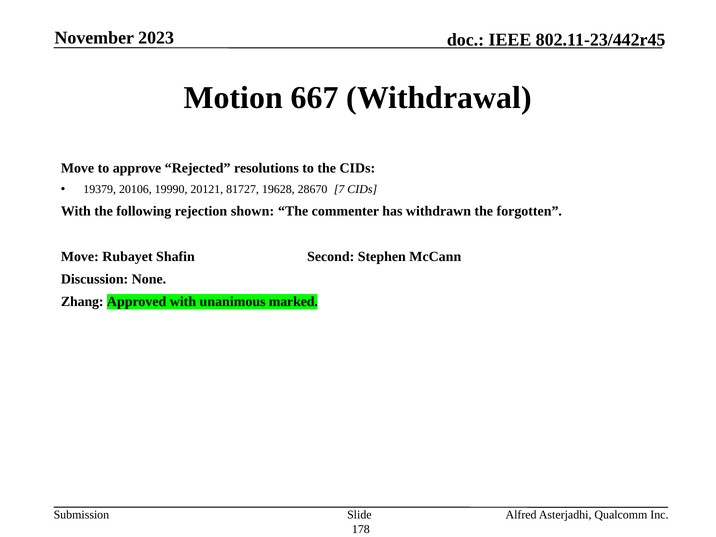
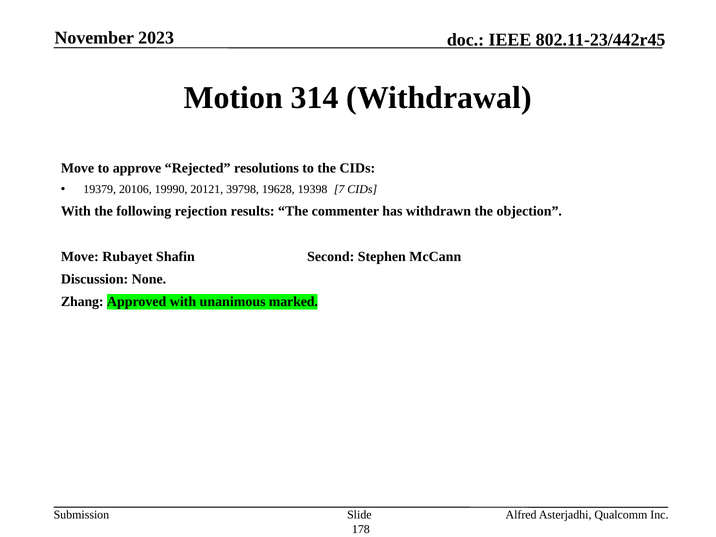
667: 667 -> 314 (315, 98)
81727: 81727 -> 39798 (243, 189)
28670: 28670 -> 19398 (313, 189)
shown: shown -> results (253, 211)
forgotten: forgotten -> objection (529, 211)
